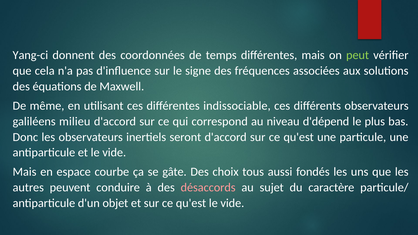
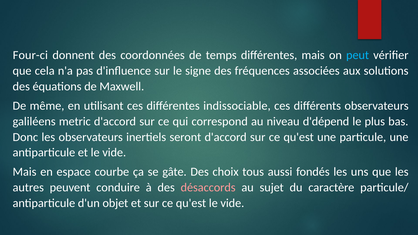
Yang-ci: Yang-ci -> Four-ci (30, 55)
peut colour: light green -> light blue (358, 55)
milieu: milieu -> metric (75, 121)
